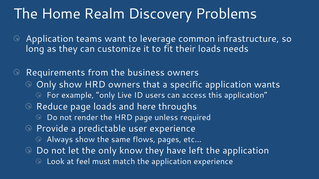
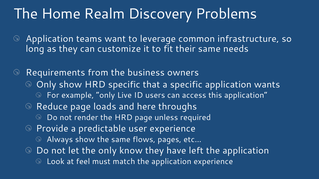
their loads: loads -> same (209, 49)
HRD owners: owners -> specific (124, 85)
